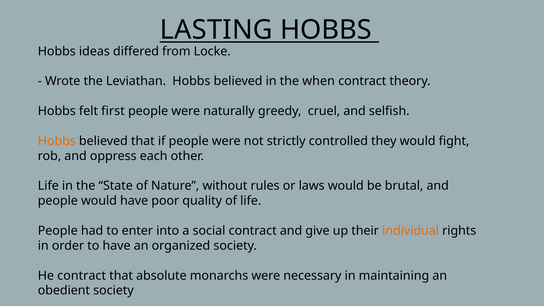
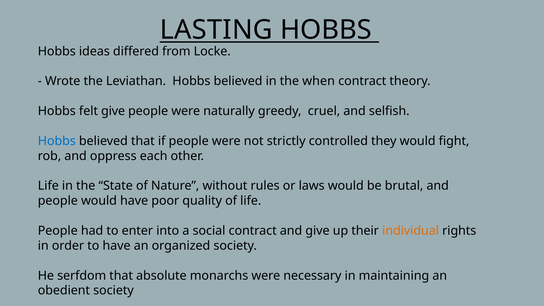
felt first: first -> give (113, 111)
Hobbs colour: orange -> blue (57, 141)
He contract: contract -> serfdom (82, 276)
